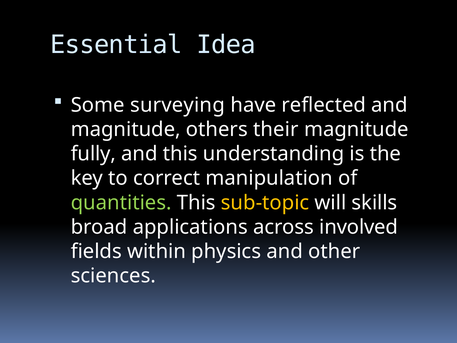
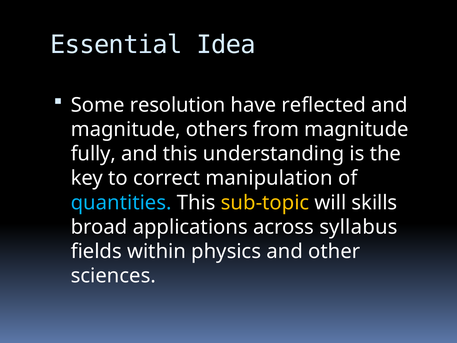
surveying: surveying -> resolution (178, 105)
their: their -> from (276, 129)
quantities colour: light green -> light blue (121, 203)
involved: involved -> syllabus (358, 227)
